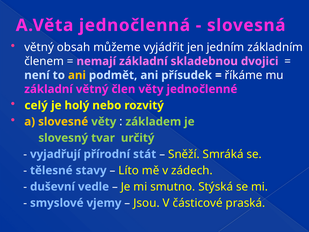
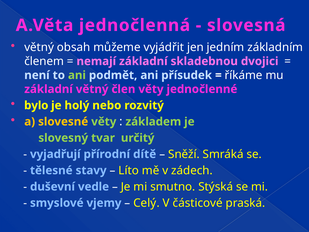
ani colour: yellow -> light green (77, 75)
celý: celý -> bylo (36, 105)
stát: stát -> dítě (145, 154)
Jsou: Jsou -> Celý (146, 203)
